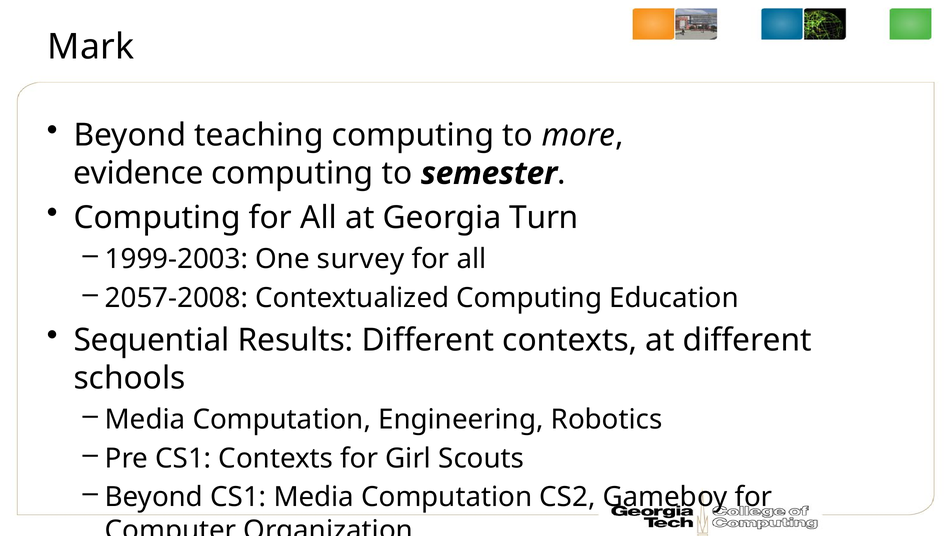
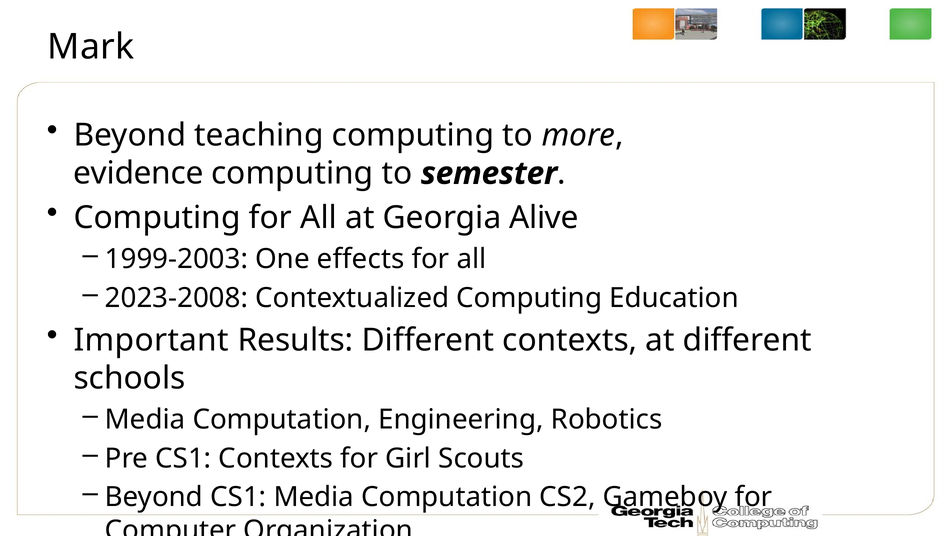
Turn: Turn -> Alive (544, 218)
survey: survey -> effects (361, 259)
2057-2008: 2057-2008 -> 2023-2008 (176, 298)
Sequential: Sequential -> Important (151, 340)
